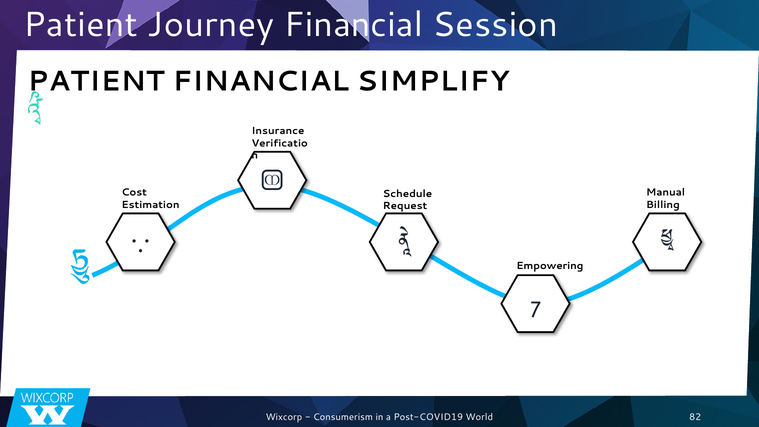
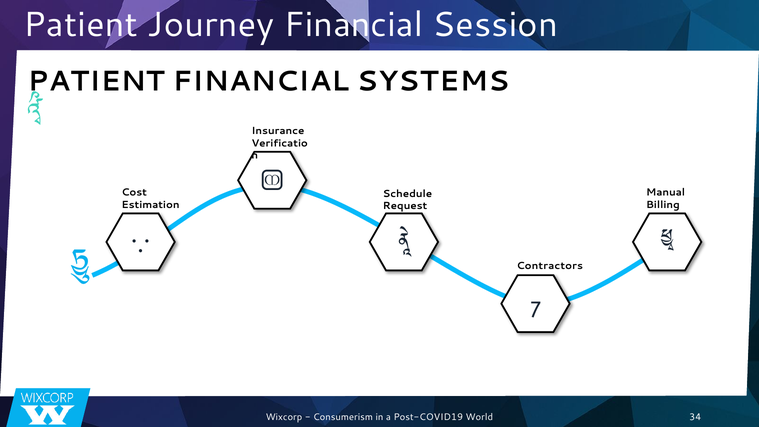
SIMPLIFY: SIMPLIFY -> SYSTEMS (433, 81)
Empowering: Empowering -> Contractors (550, 266)
82: 82 -> 34 (695, 417)
